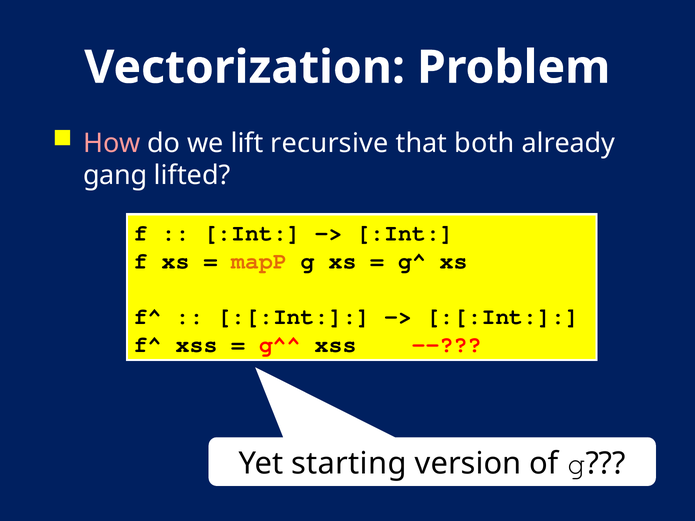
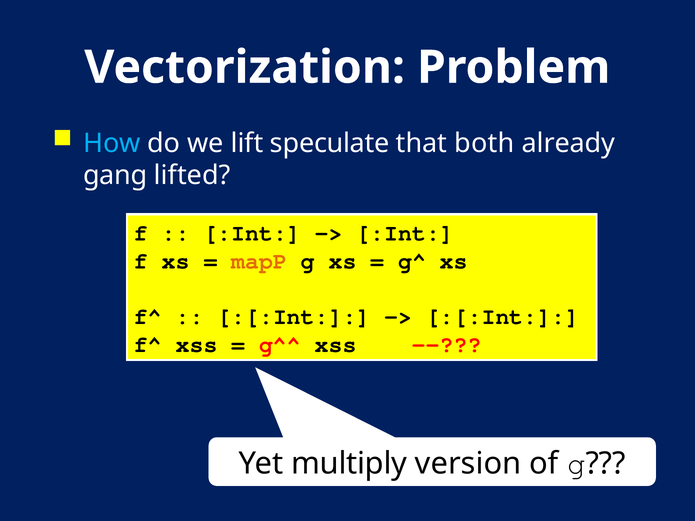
How colour: pink -> light blue (112, 143)
recursive: recursive -> speculate (330, 143)
starting: starting -> multiply (349, 464)
